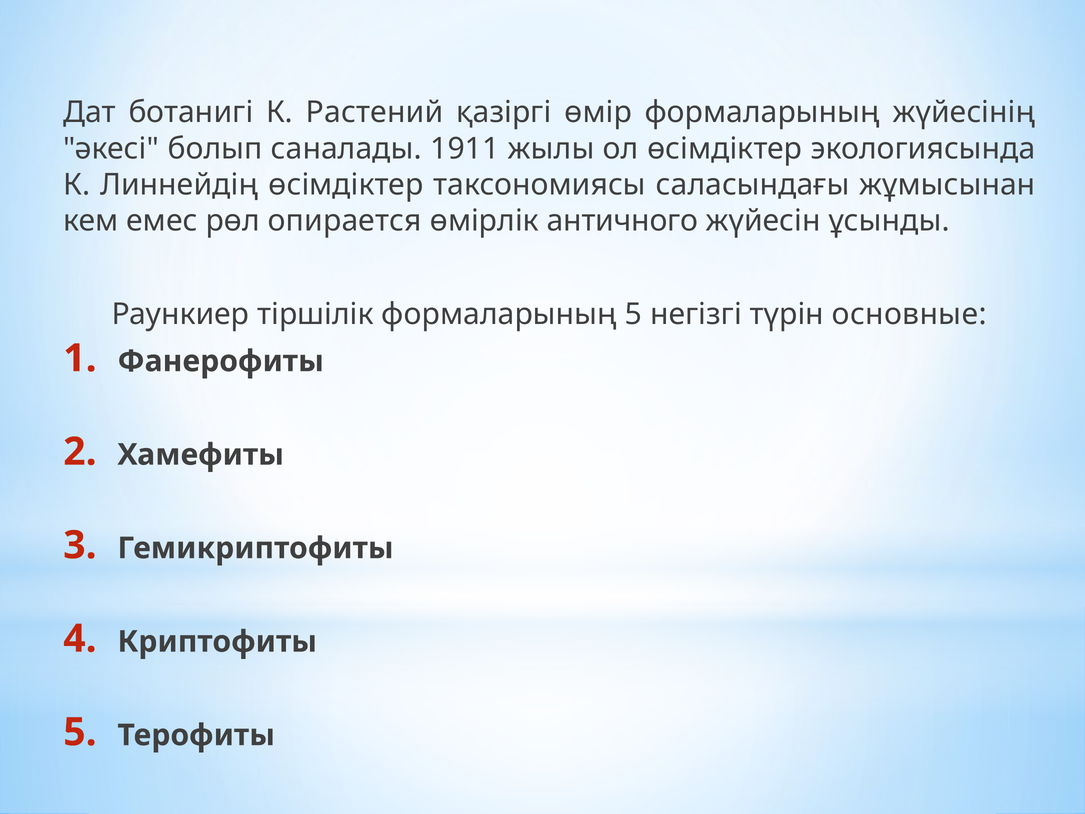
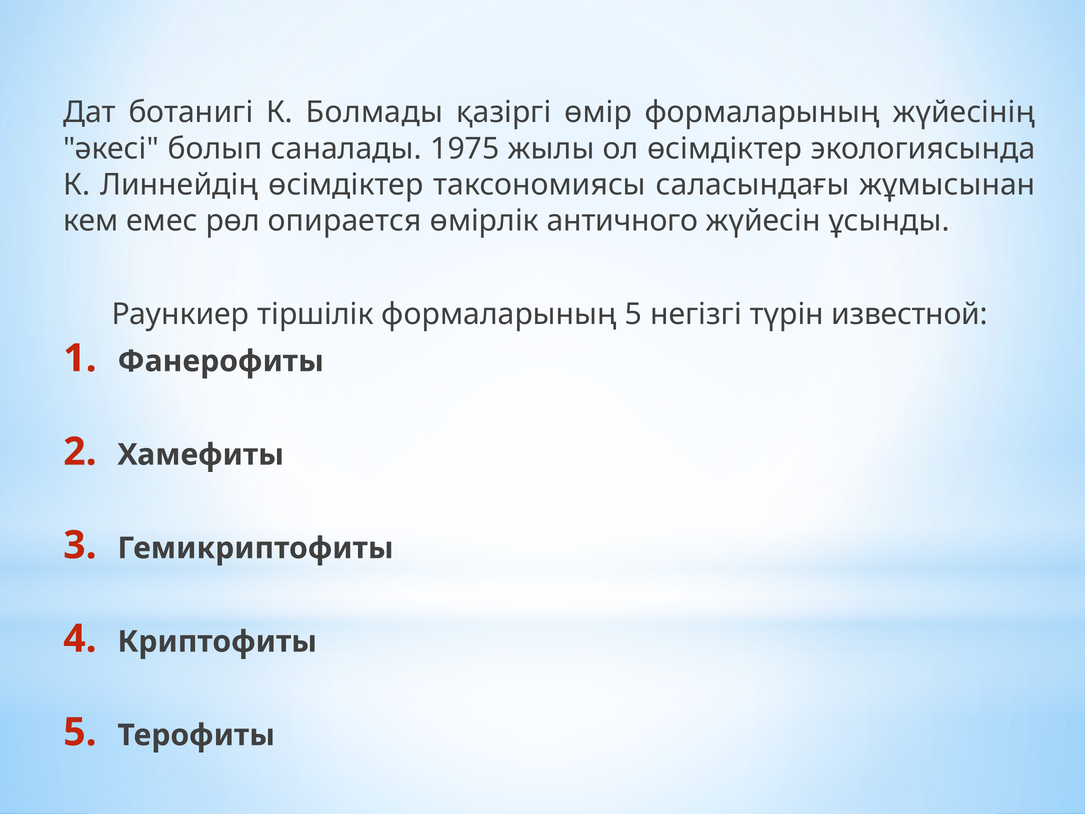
Растений: Растений -> Болмады (375, 112)
1911: 1911 -> 1975 (465, 149)
основные: основные -> известной (910, 314)
